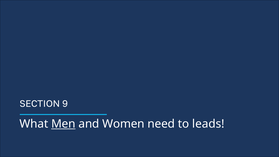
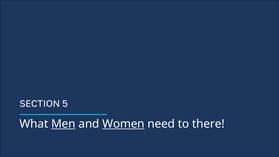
9: 9 -> 5 (65, 104)
Women underline: none -> present (123, 124)
leads: leads -> there (208, 124)
